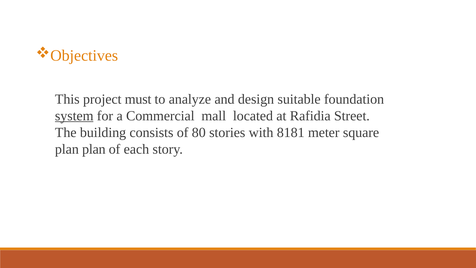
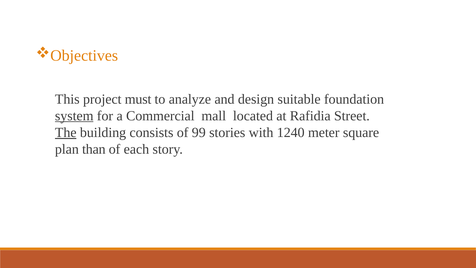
The underline: none -> present (66, 132)
80: 80 -> 99 (199, 132)
8181: 8181 -> 1240 (291, 132)
plan plan: plan -> than (94, 149)
